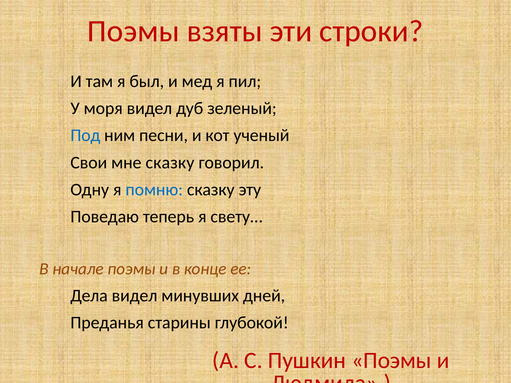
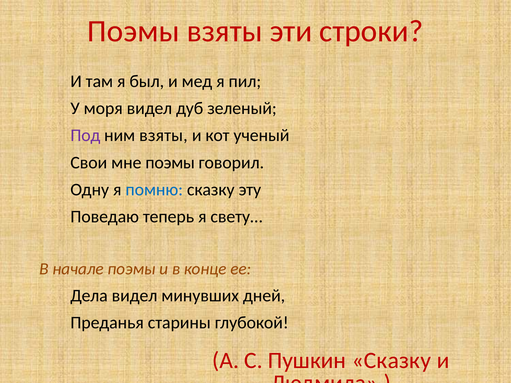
Под colour: blue -> purple (85, 136)
ним песни: песни -> взяты (163, 136)
мне сказку: сказку -> поэмы (170, 163)
Пушкин Поэмы: Поэмы -> Сказку (391, 361)
